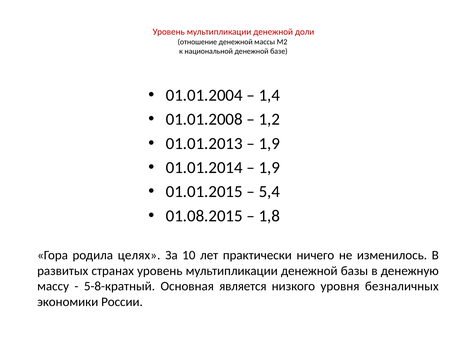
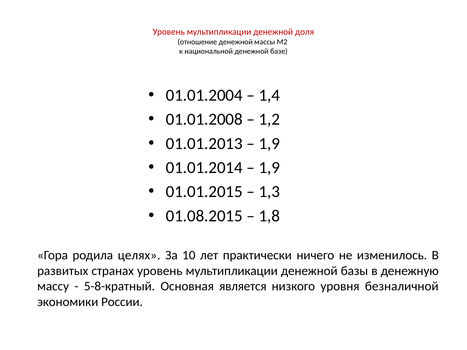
доли: доли -> доля (305, 32)
5,4: 5,4 -> 1,3 (269, 192)
безналичных: безналичных -> безналичной (402, 287)
